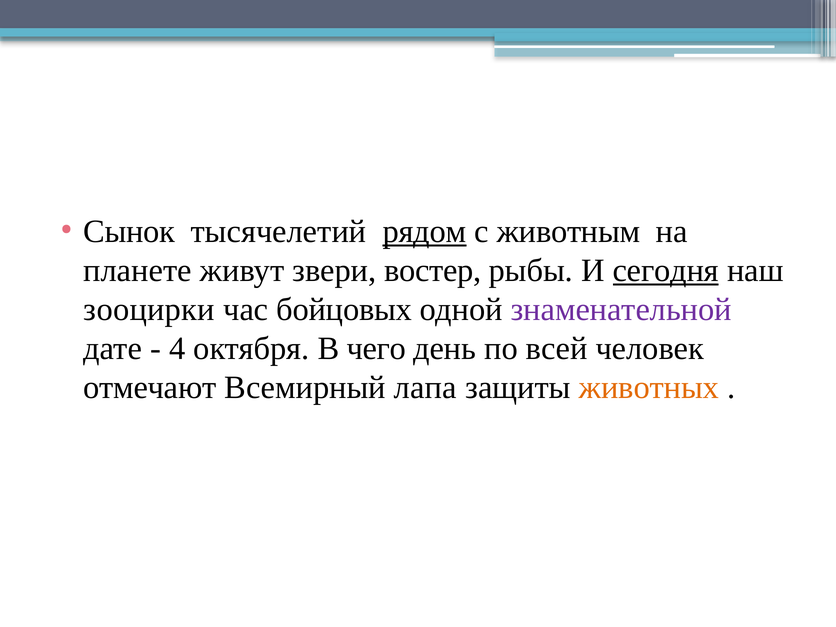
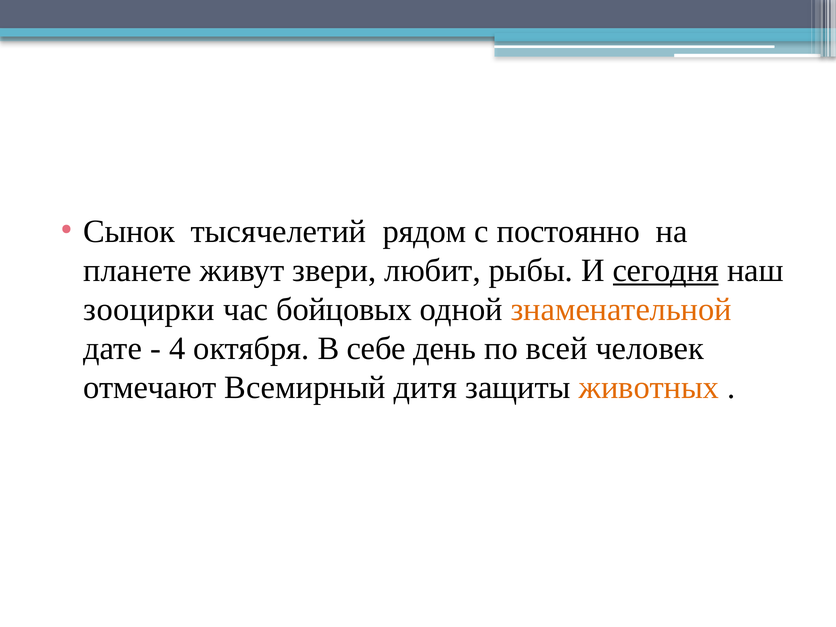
рядом underline: present -> none (424, 232)
животным: животным -> постоянно (568, 232)
востер: востер -> любит (433, 271)
знаменательной colour: purple -> orange (621, 310)
чего: чего -> себе (376, 349)
лапа: лапа -> дитя (425, 388)
